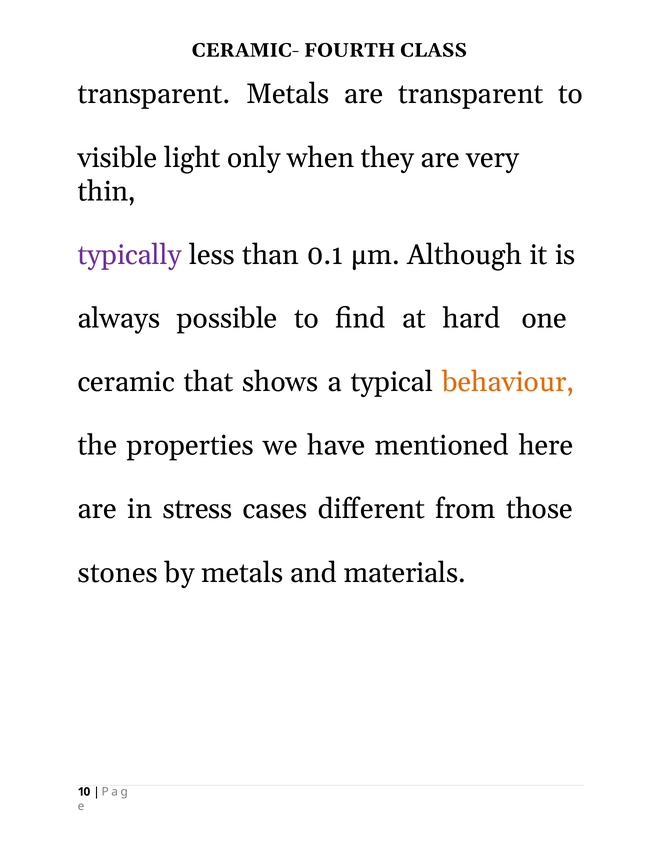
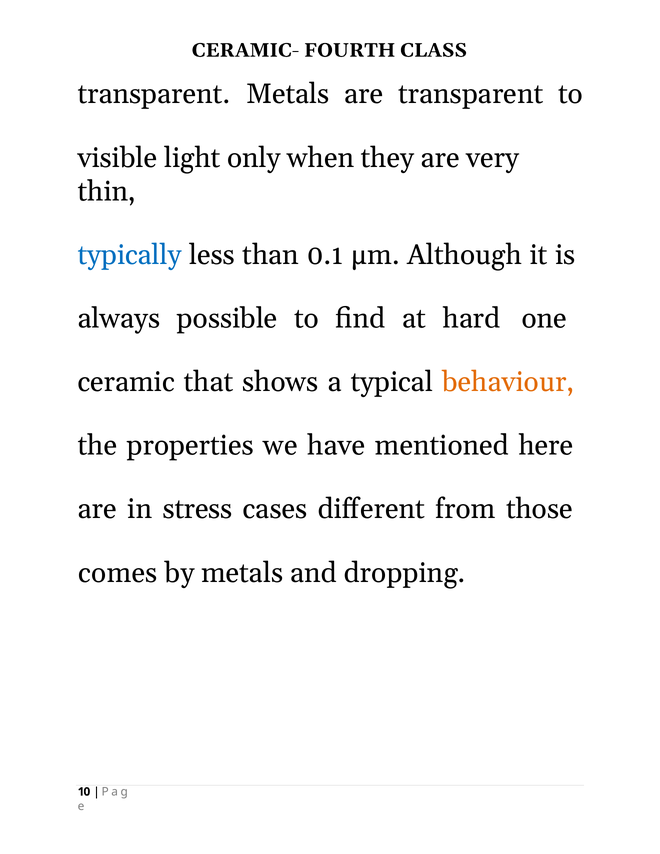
typically colour: purple -> blue (130, 255)
stones: stones -> comes (118, 573)
materials: materials -> dropping (405, 573)
